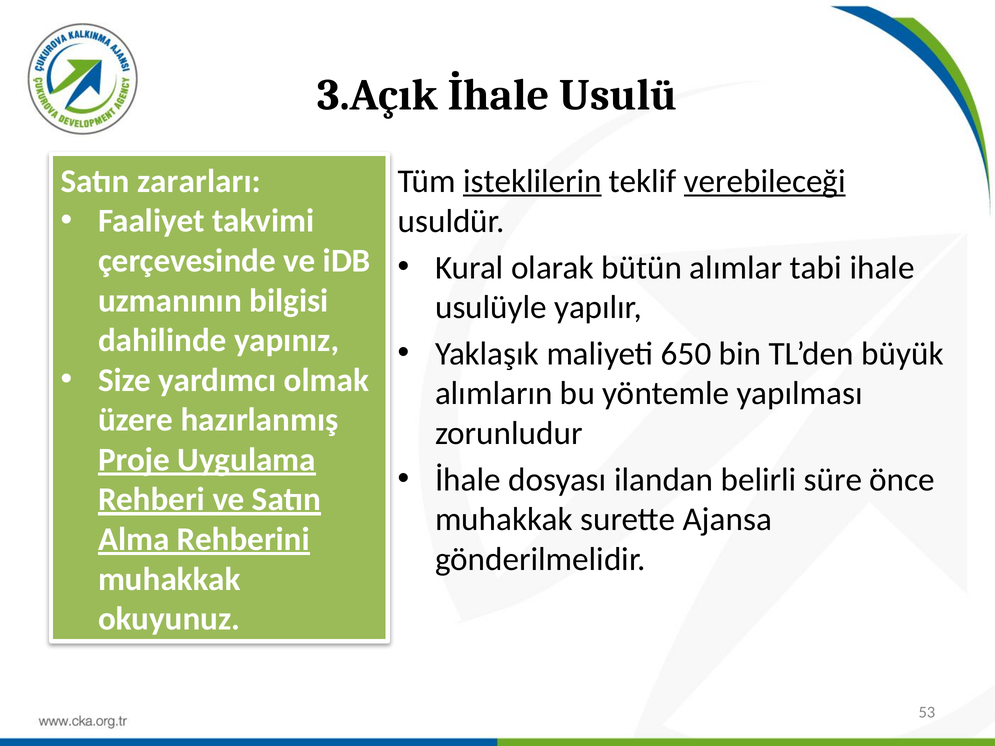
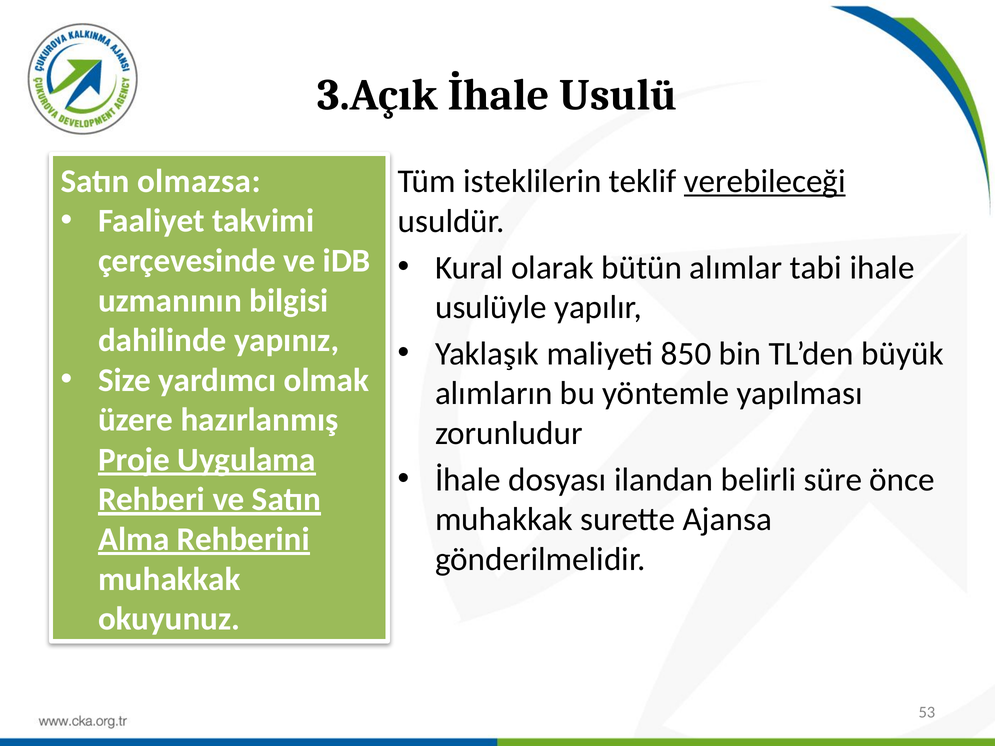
zararları: zararları -> olmazsa (199, 181)
isteklilerin underline: present -> none (532, 181)
650: 650 -> 850 (686, 354)
